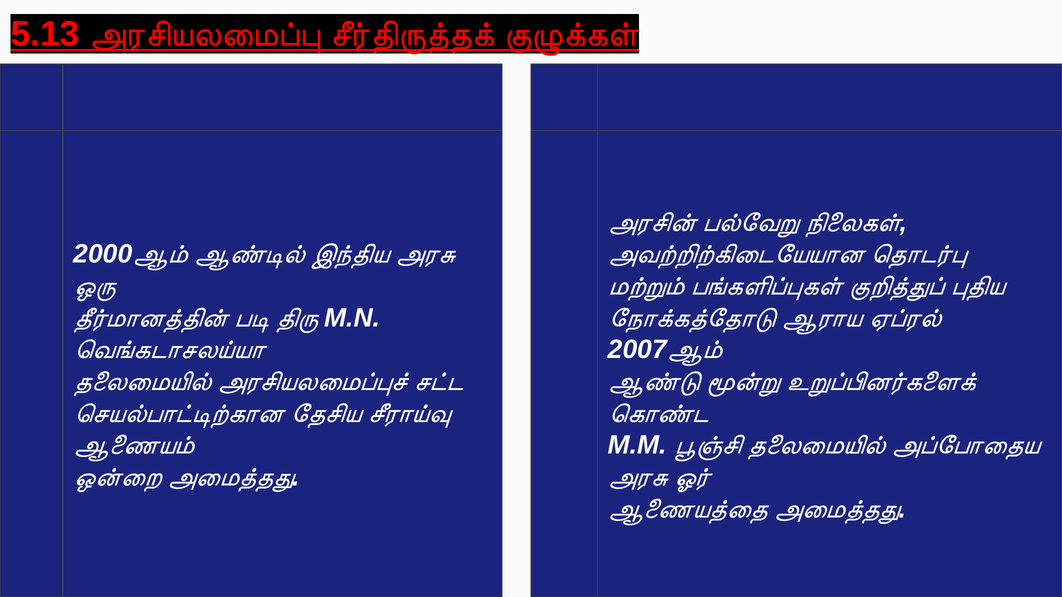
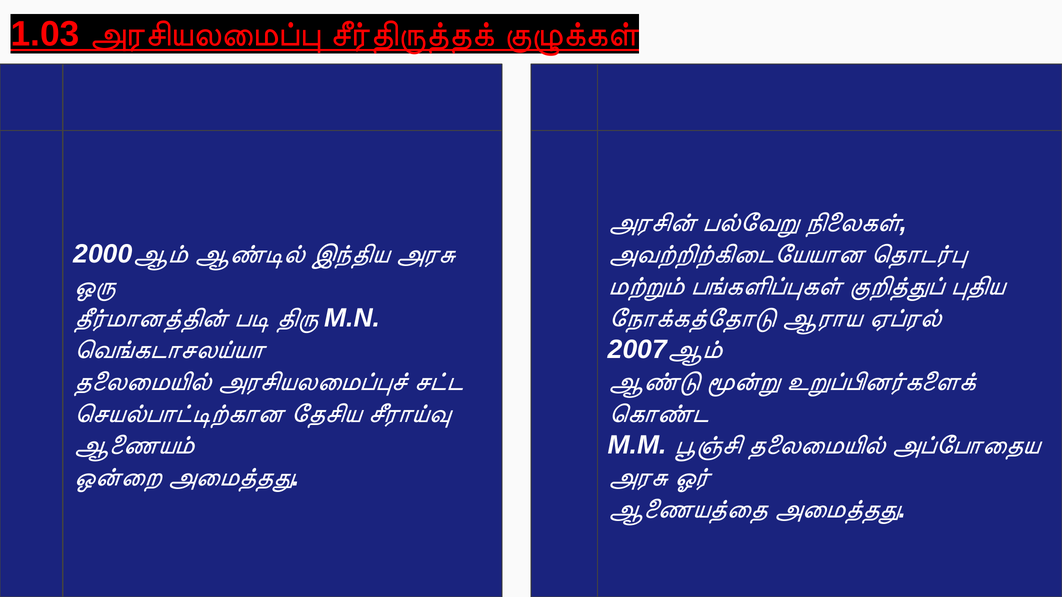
5.13: 5.13 -> 1.03 (45, 34)
